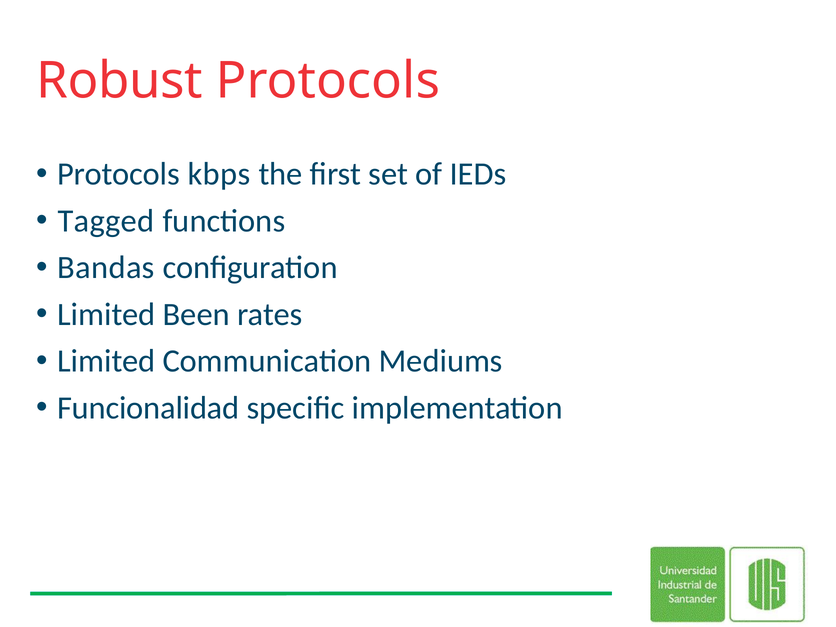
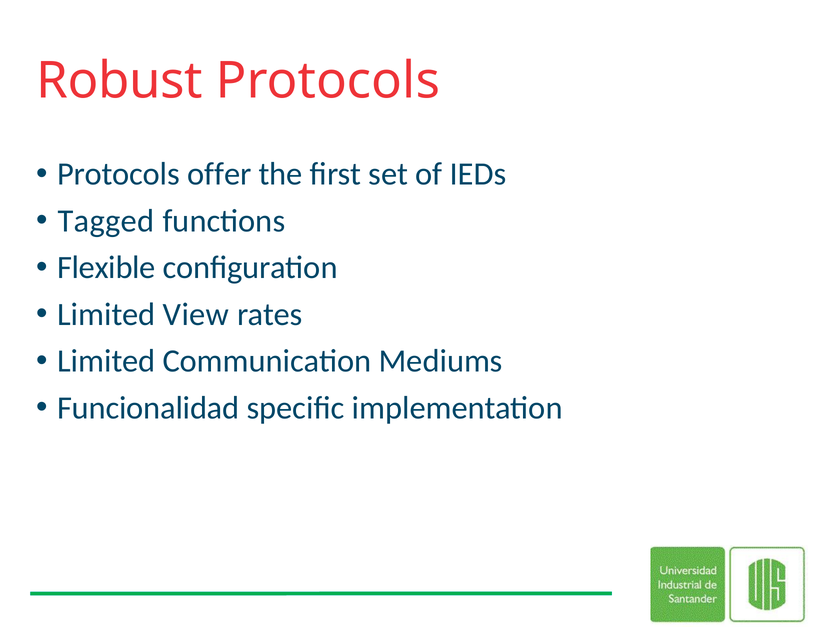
kbps: kbps -> offer (219, 174)
Bandas: Bandas -> Flexible (106, 268)
Been: Been -> View (196, 314)
